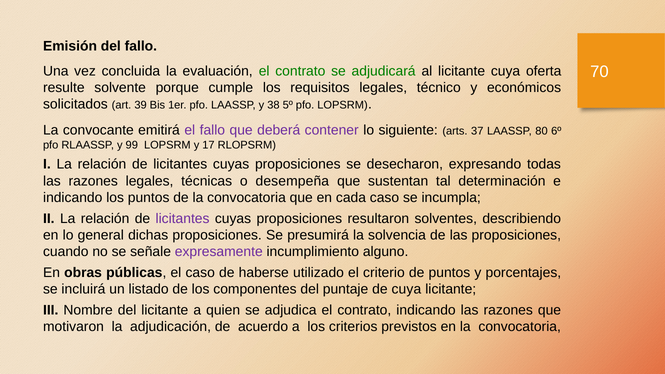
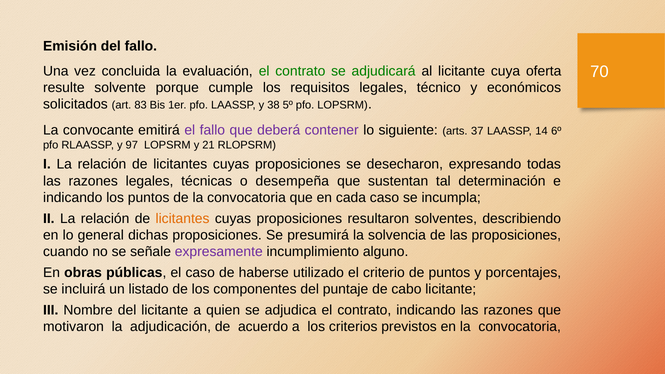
39: 39 -> 83 (141, 105)
80: 80 -> 14 (542, 131)
99: 99 -> 97 (132, 145)
17: 17 -> 21 (208, 145)
licitantes colour: purple -> orange (183, 218)
de cuya: cuya -> cabo (406, 289)
